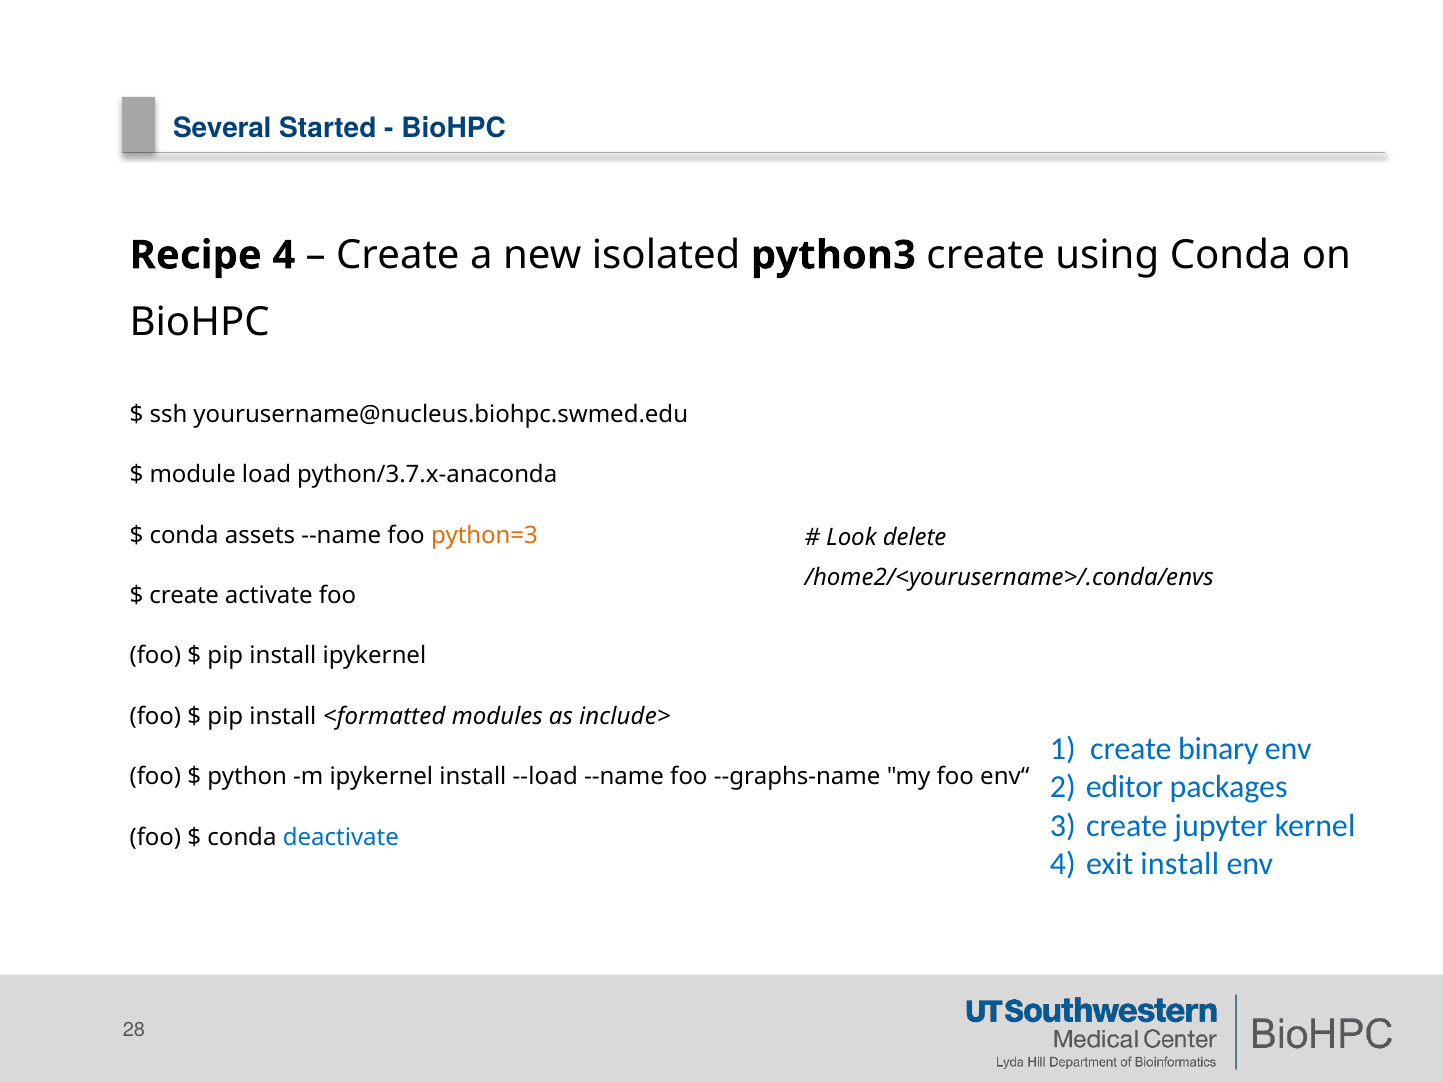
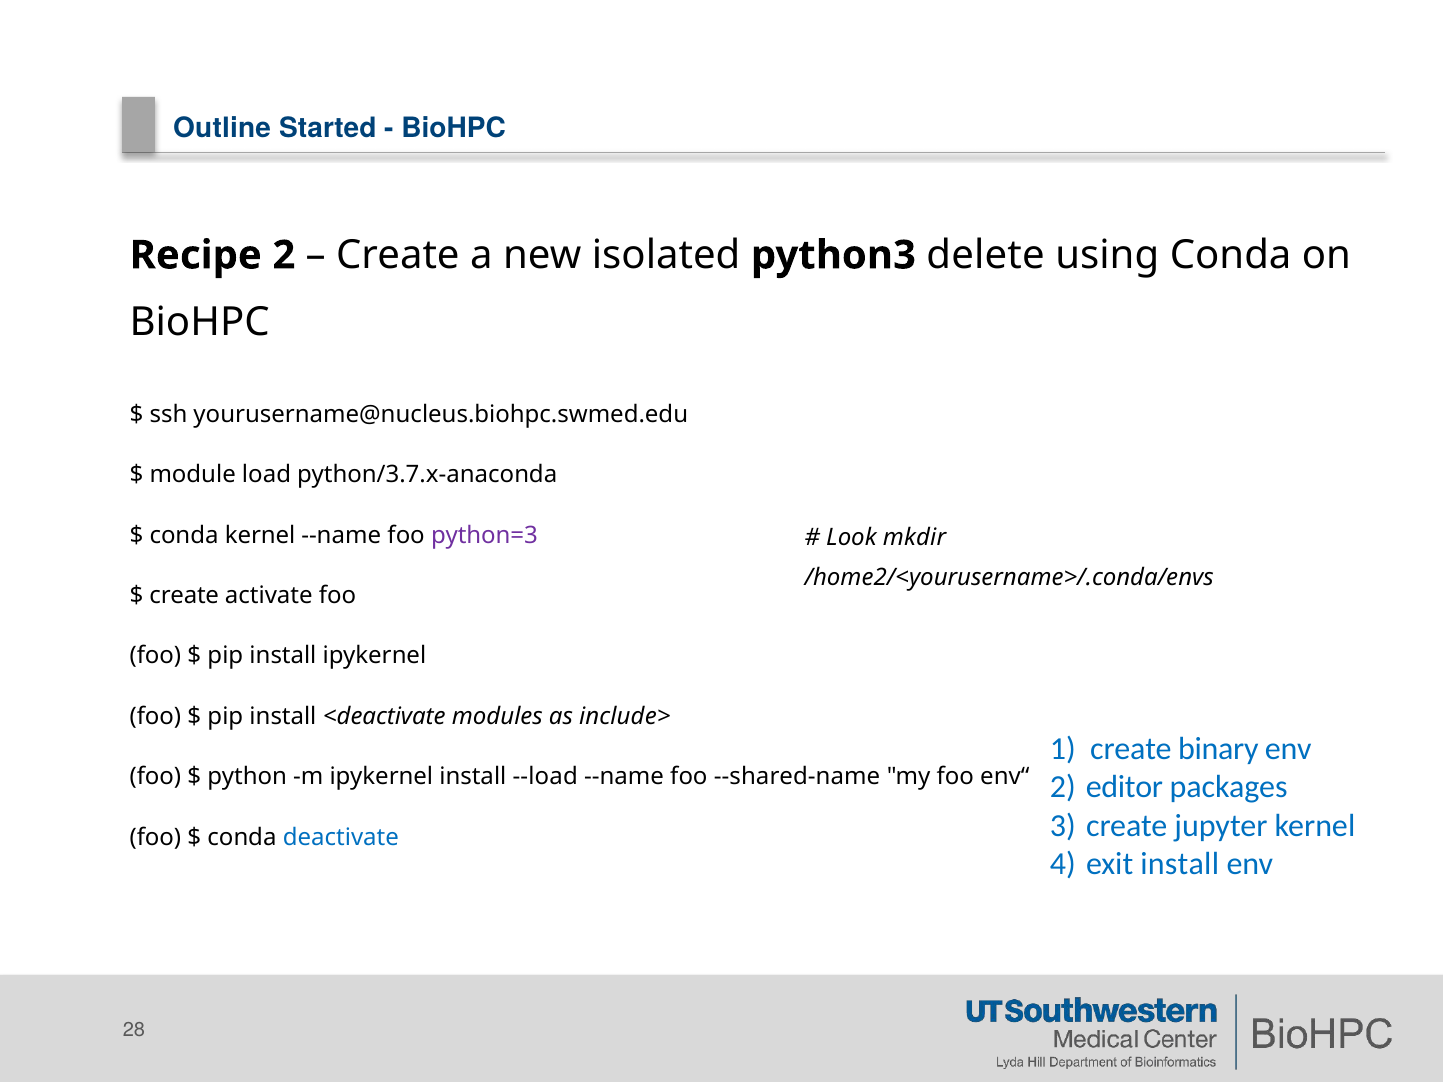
Several: Several -> Outline (222, 128)
Recipe 4: 4 -> 2 (284, 255)
python3 create: create -> delete (986, 255)
conda assets: assets -> kernel (260, 535)
python=3 colour: orange -> purple (484, 535)
delete: delete -> mkdir (915, 538)
<formatted: <formatted -> <deactivate (384, 717)
--graphs-name: --graphs-name -> --shared-name (797, 777)
